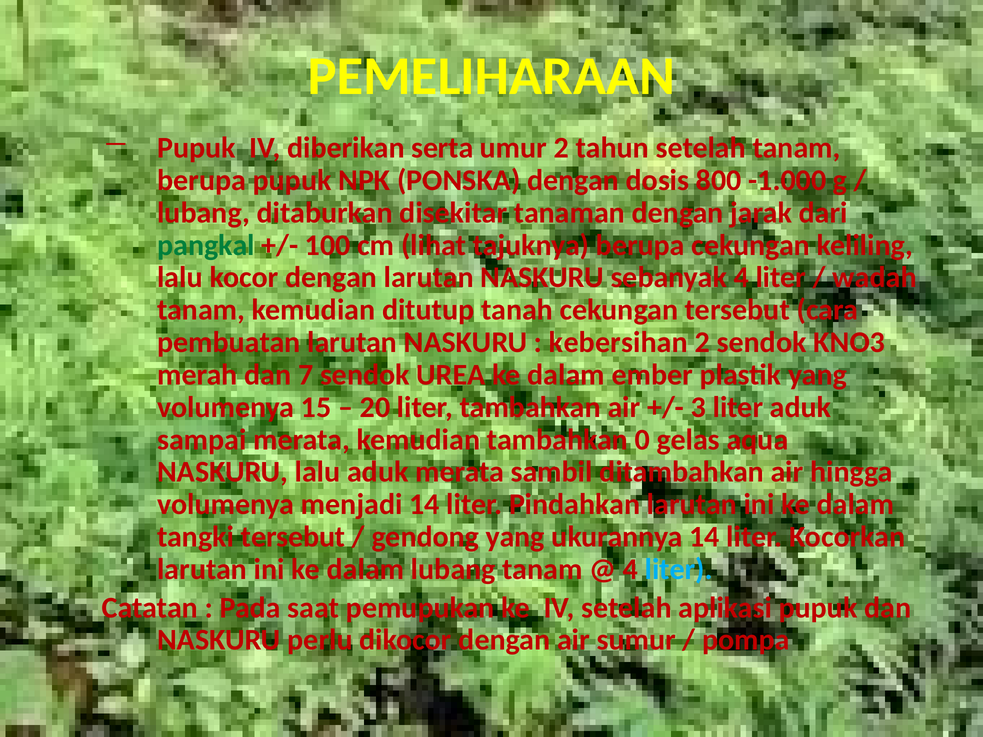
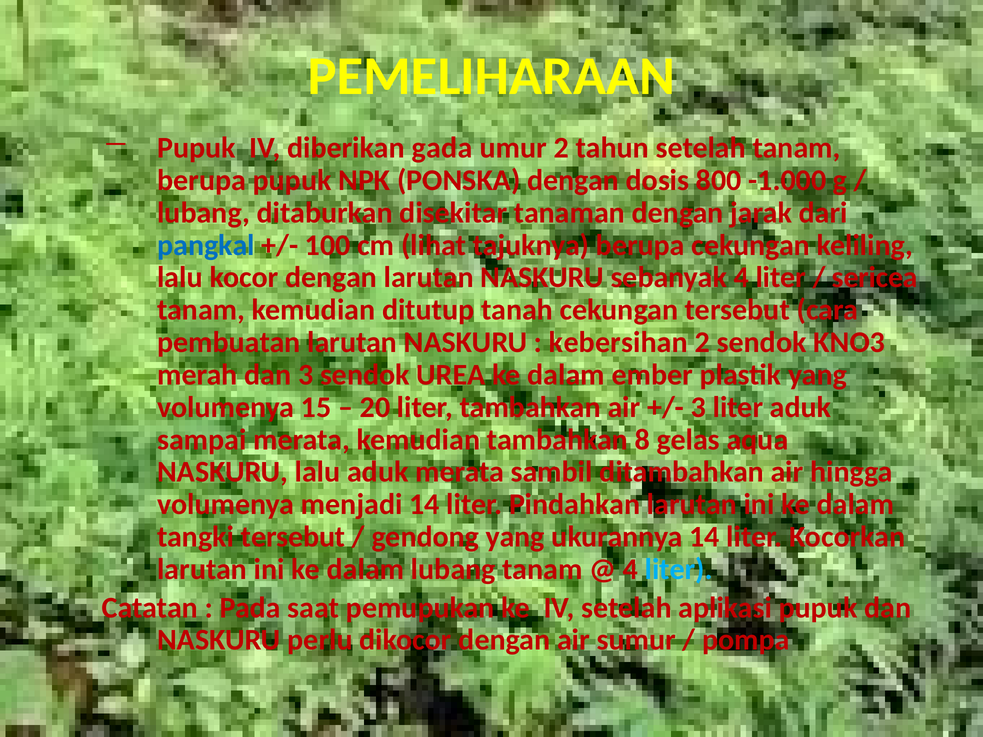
serta: serta -> gada (442, 148)
pangkal colour: green -> blue (206, 245)
wadah: wadah -> sericea (875, 278)
dan 7: 7 -> 3 (306, 375)
0: 0 -> 8 (642, 440)
